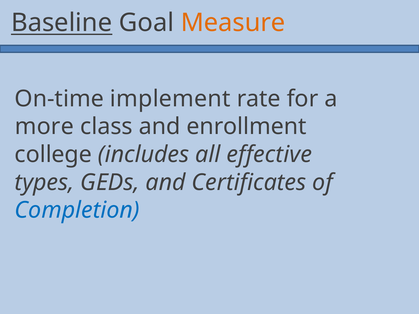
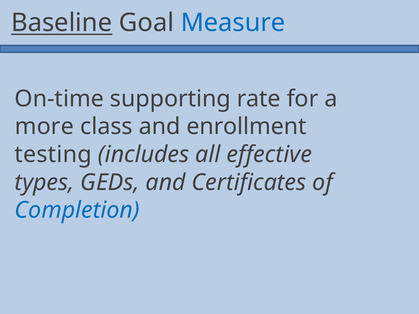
Measure colour: orange -> blue (233, 23)
implement: implement -> supporting (170, 99)
college: college -> testing (53, 155)
